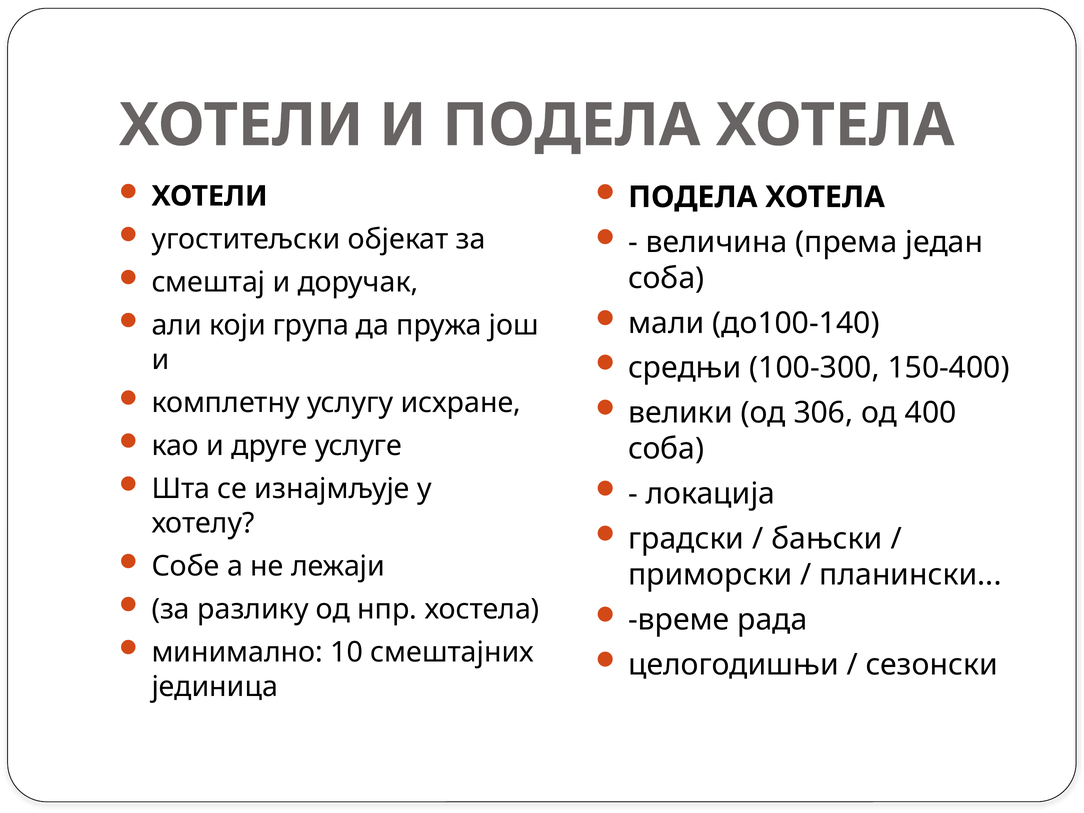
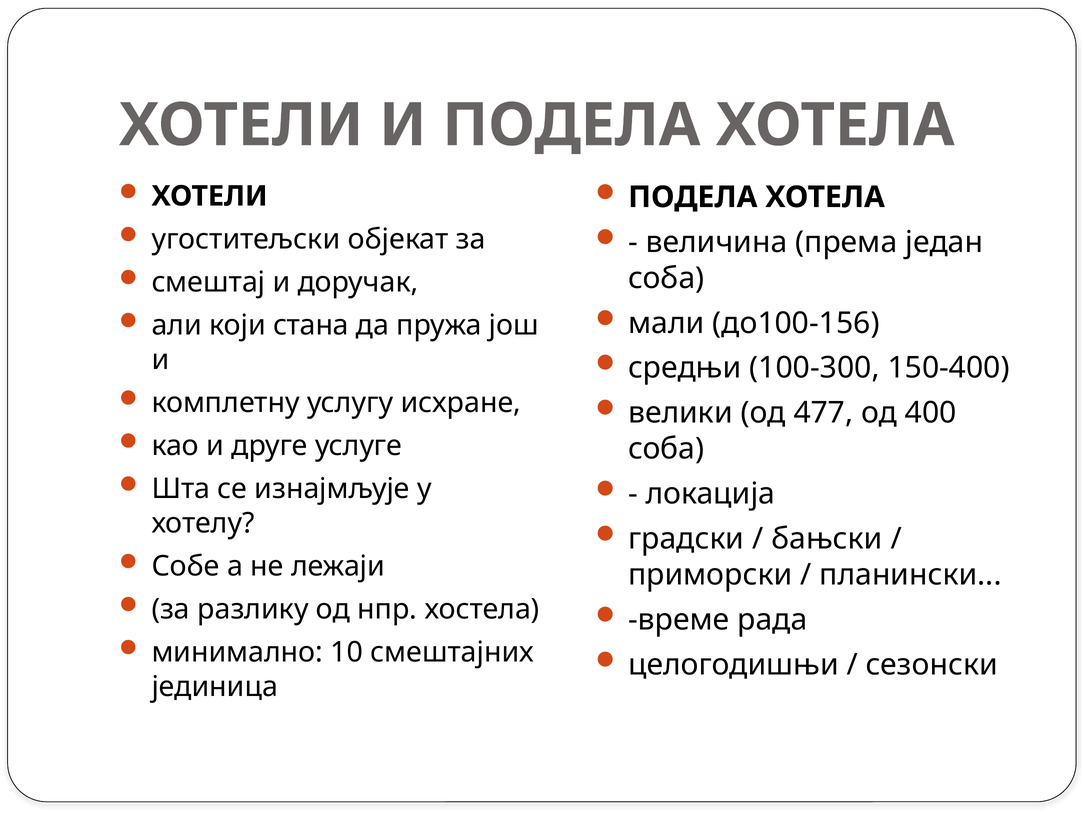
до100-140: до100-140 -> до100-156 (796, 323)
група: група -> стана (311, 325)
306: 306 -> 477 (823, 413)
